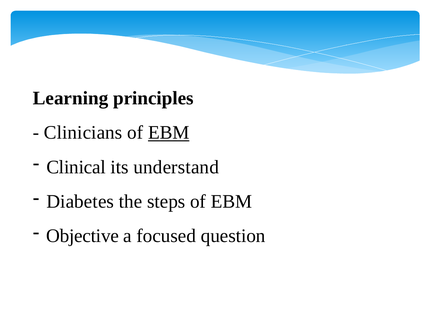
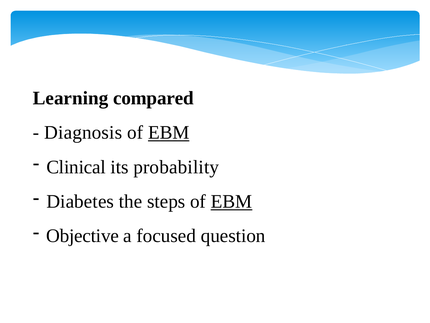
principles: principles -> compared (153, 98)
Clinicians: Clinicians -> Diagnosis (83, 132)
understand: understand -> probability (176, 167)
EBM underline: none -> present (231, 201)
